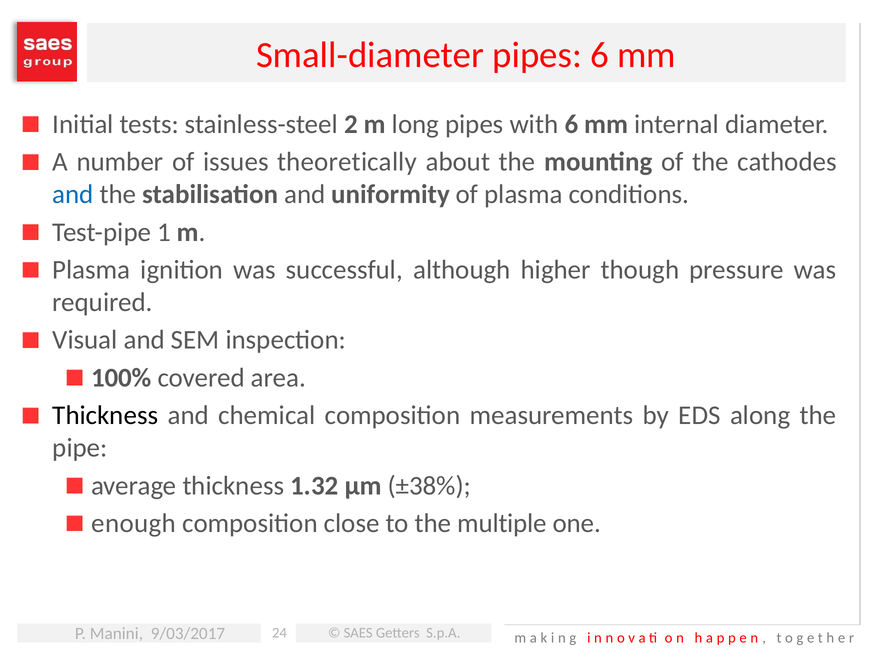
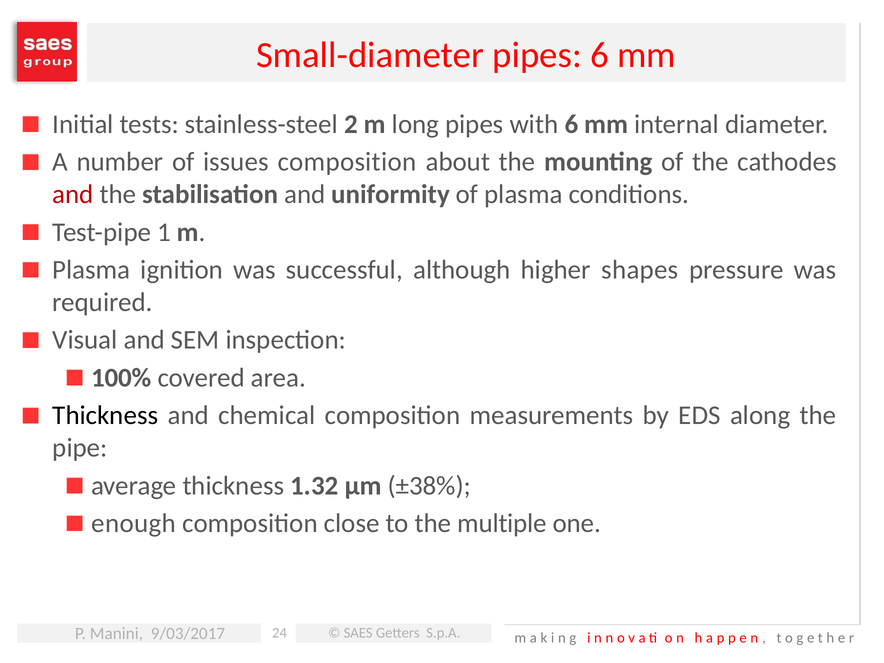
issues theoretically: theoretically -> composition (347, 162)
and colour: blue -> red (73, 194)
though: though -> shapes (640, 270)
